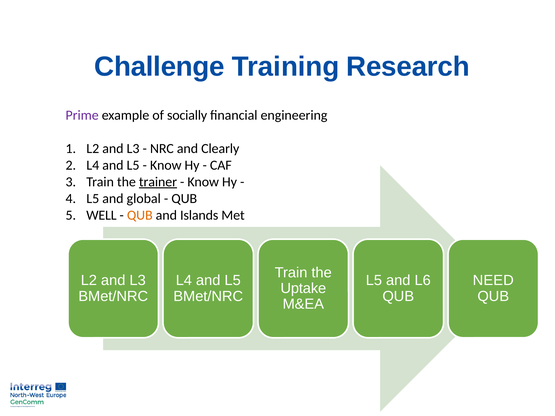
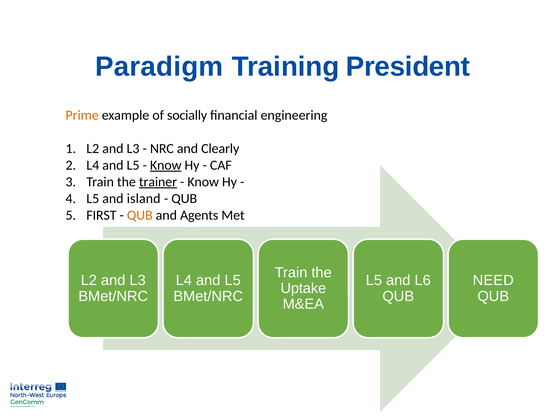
Challenge: Challenge -> Paradigm (159, 67)
Research: Research -> President (408, 67)
Prime colour: purple -> orange (82, 115)
Know underline: none -> present (166, 165)
global: global -> island (144, 199)
WELL: WELL -> FIRST (101, 215)
Islands: Islands -> Agents (199, 215)
